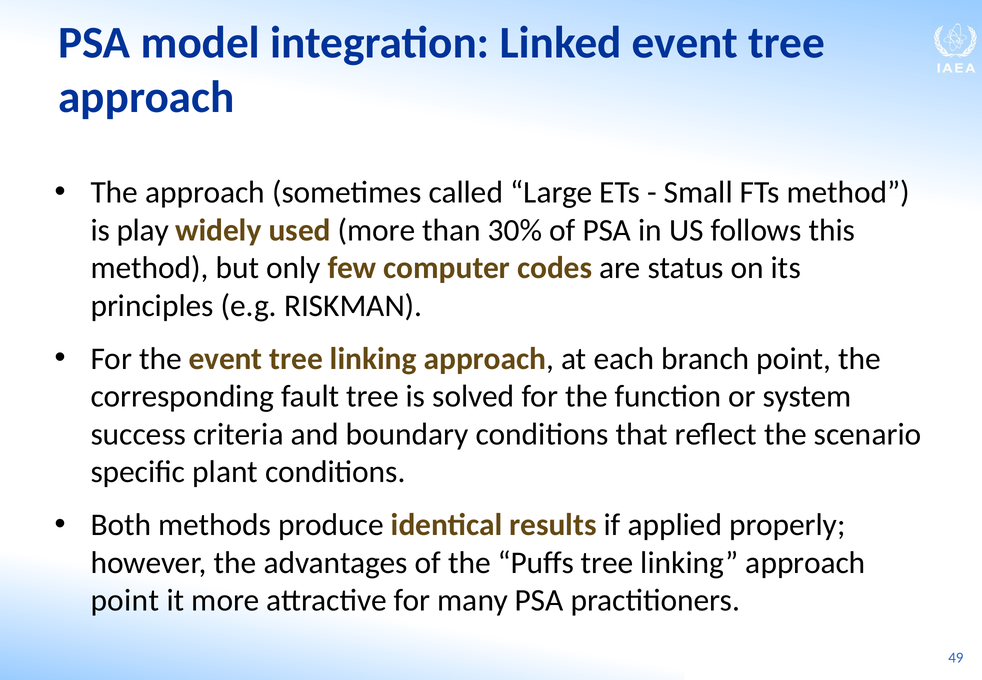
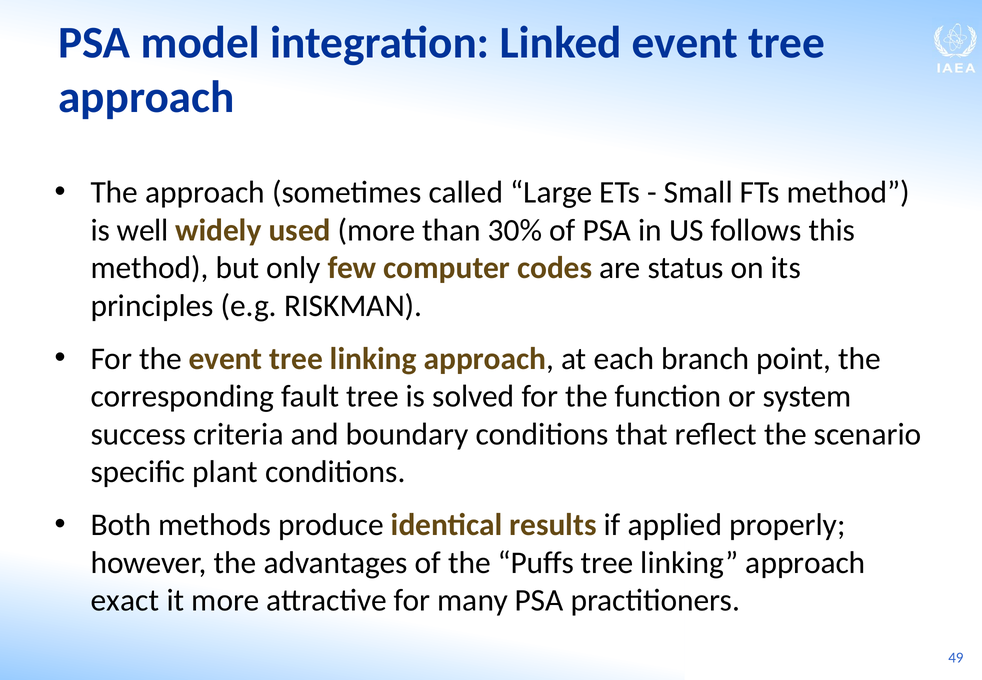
play: play -> well (143, 230)
point: point -> exact (125, 600)
